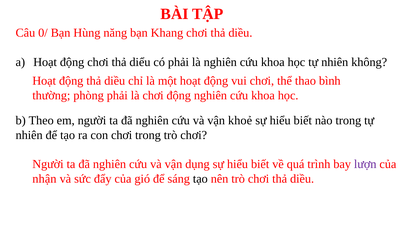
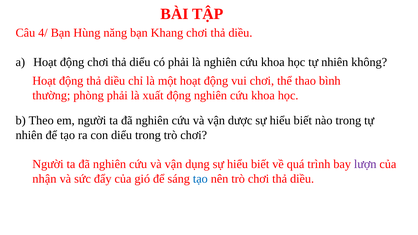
0/: 0/ -> 4/ (43, 33)
là chơi: chơi -> xuất (153, 95)
khoẻ: khoẻ -> dược (240, 121)
con chơi: chơi -> diểu (122, 135)
tạo colour: black -> blue (200, 179)
